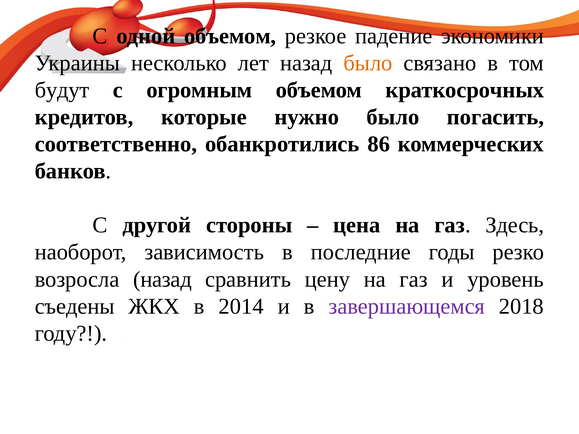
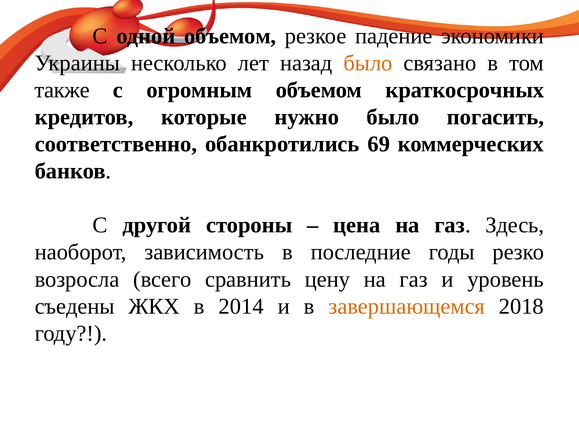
будут: будут -> также (62, 90)
86: 86 -> 69 (379, 144)
назад: назад -> всего (162, 279)
завершающемся colour: purple -> orange (407, 306)
